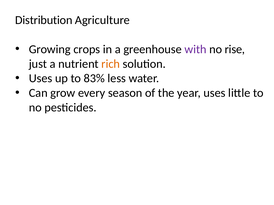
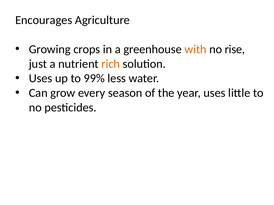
Distribution: Distribution -> Encourages (44, 20)
with colour: purple -> orange (196, 49)
83%: 83% -> 99% (94, 79)
